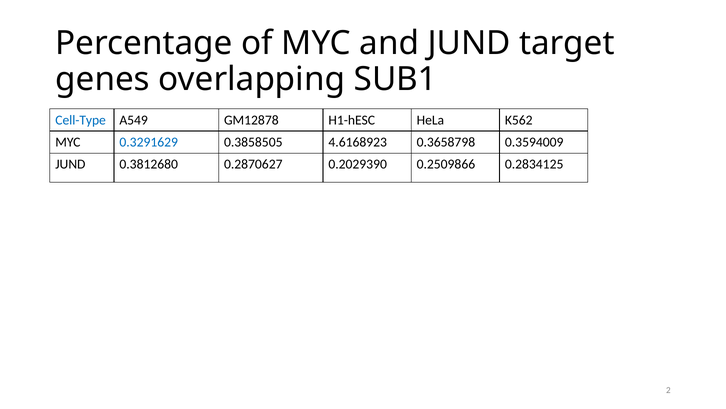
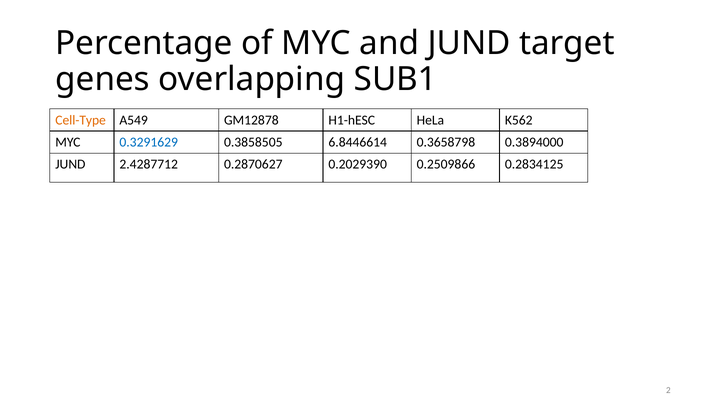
Cell-Type colour: blue -> orange (81, 120)
4.6168923: 4.6168923 -> 6.8446614 (358, 142)
0.3594009: 0.3594009 -> 0.3894000 (534, 142)
0.3812680: 0.3812680 -> 2.4287712 (149, 164)
